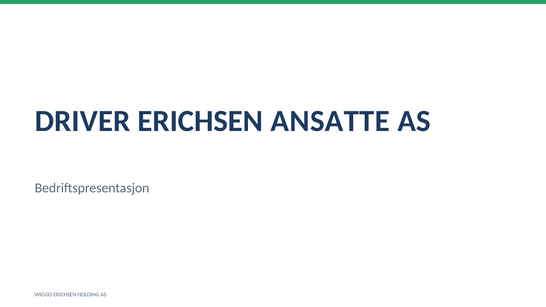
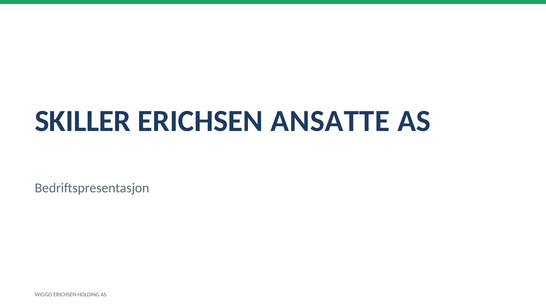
DRIVER: DRIVER -> SKILLER (83, 121)
